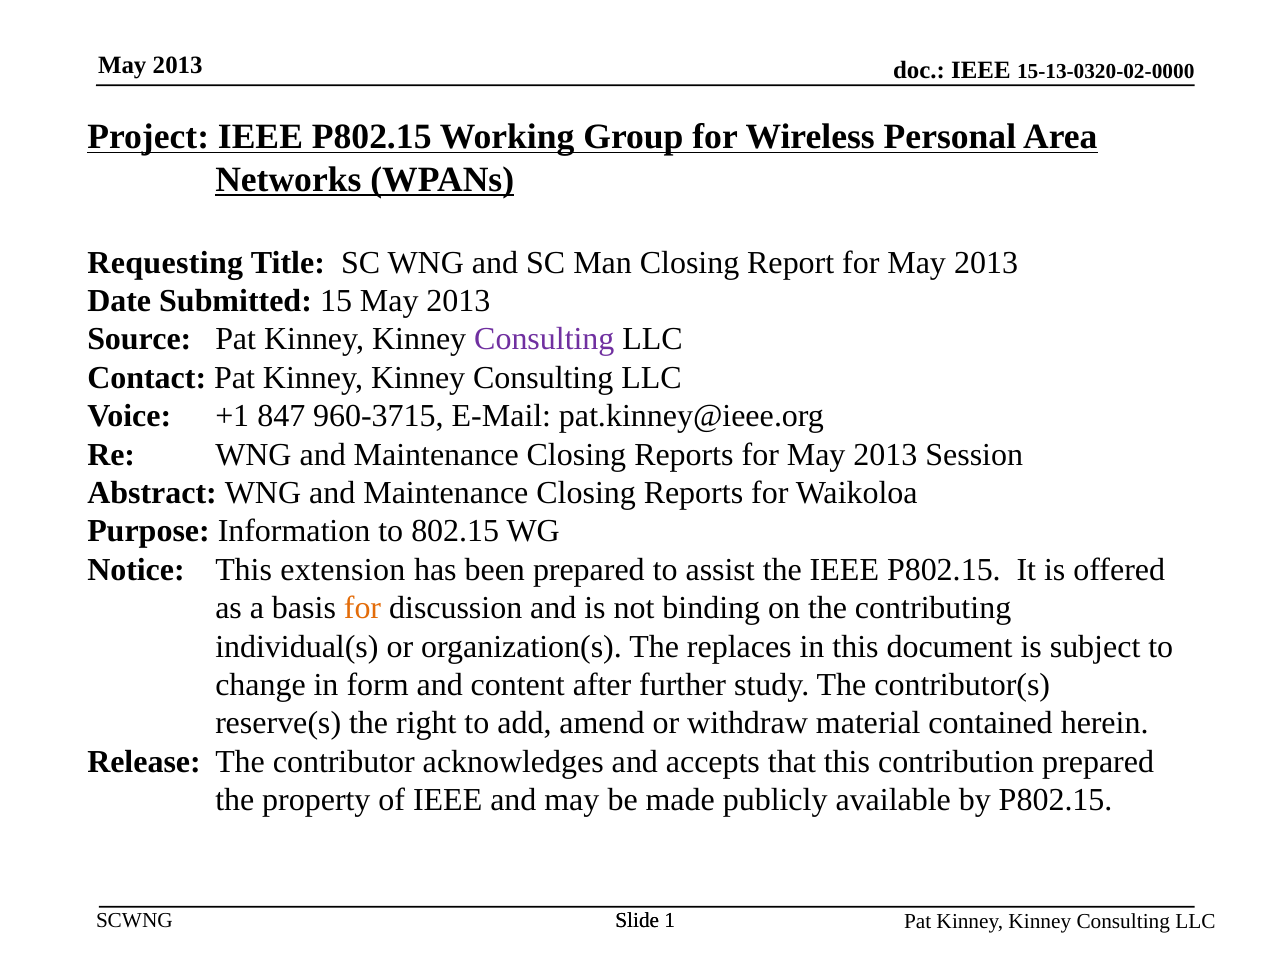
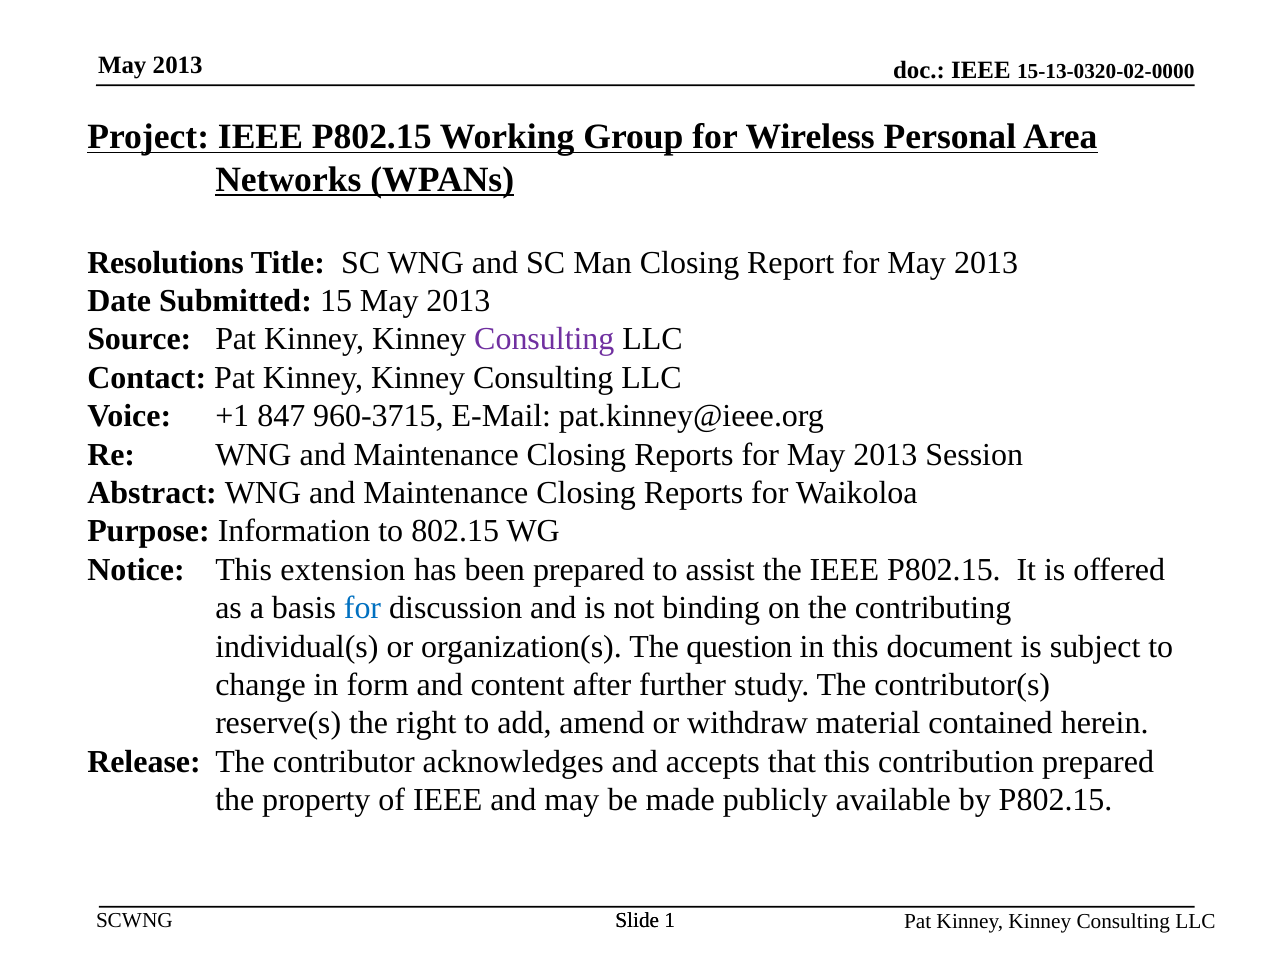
Requesting: Requesting -> Resolutions (166, 262)
for colour: orange -> blue (363, 608)
replaces: replaces -> question (739, 646)
